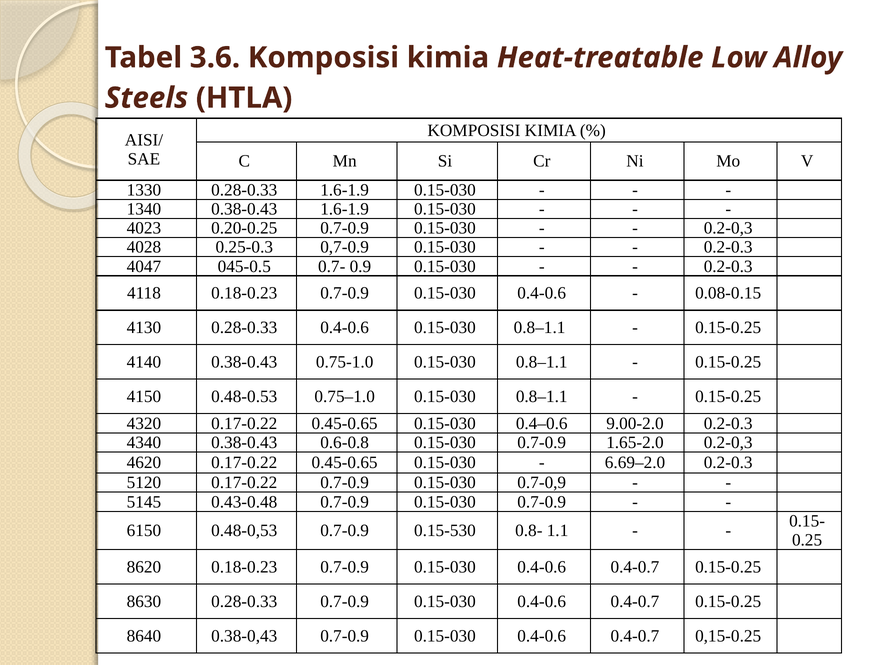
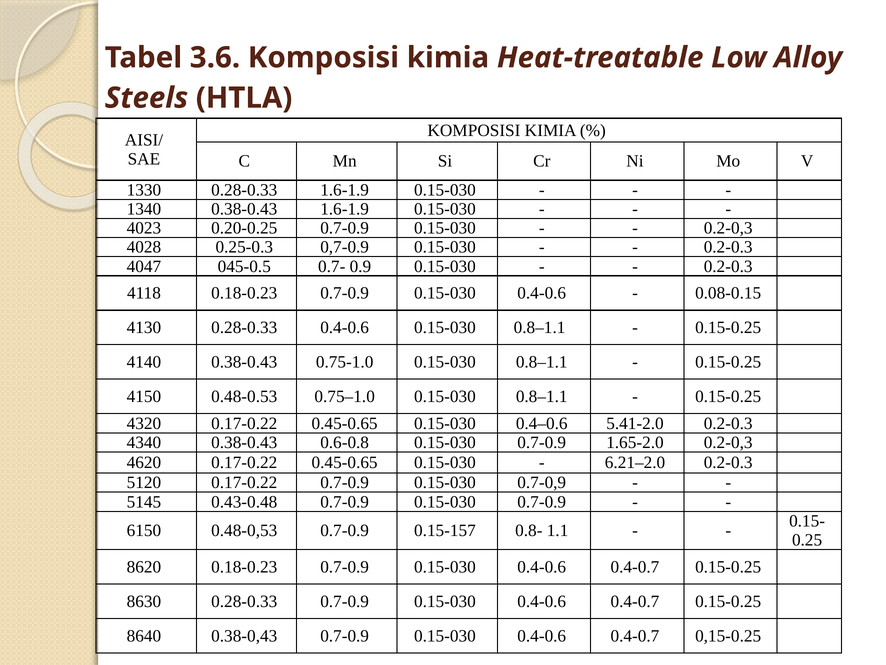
9.00-2.0: 9.00-2.0 -> 5.41-2.0 (635, 423)
6.69–2.0: 6.69–2.0 -> 6.21–2.0 (635, 462)
0.15-530: 0.15-530 -> 0.15-157 (445, 530)
